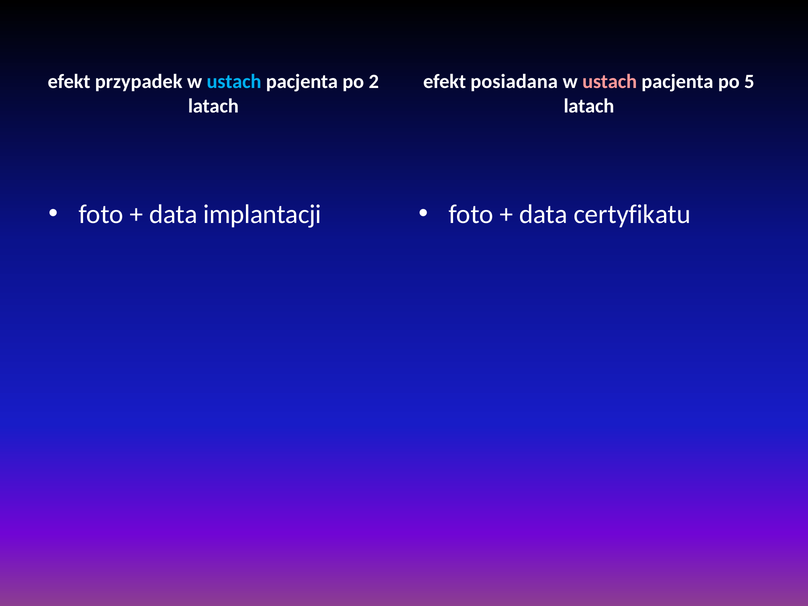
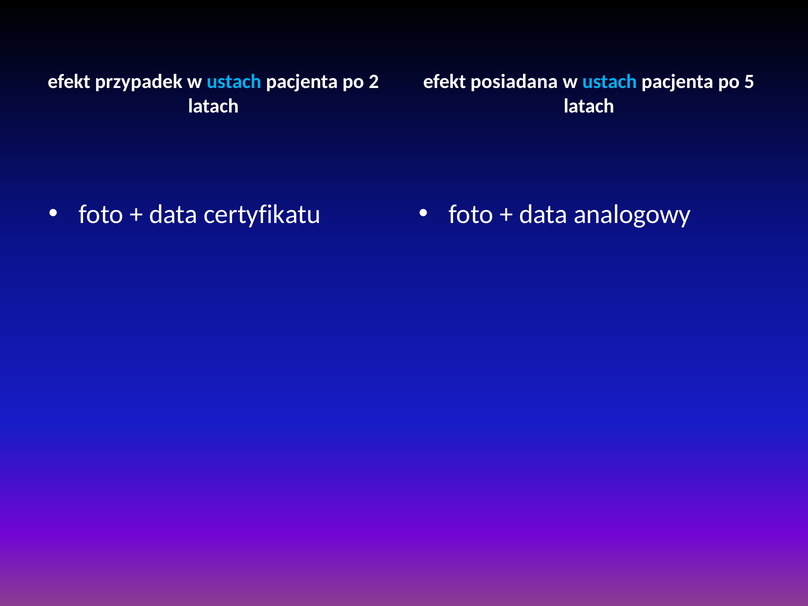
ustach colour: pink -> light blue (610, 82)
implantacji: implantacji -> certyfikatu (262, 214)
certyfikatu: certyfikatu -> analogowy (632, 214)
